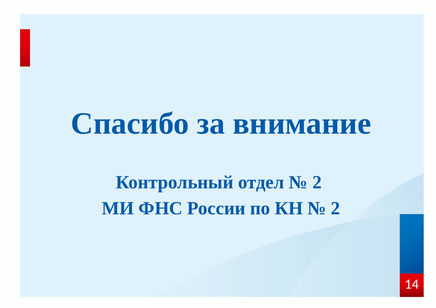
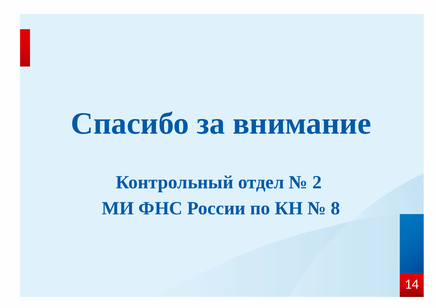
2: 2 -> 8 (336, 209)
